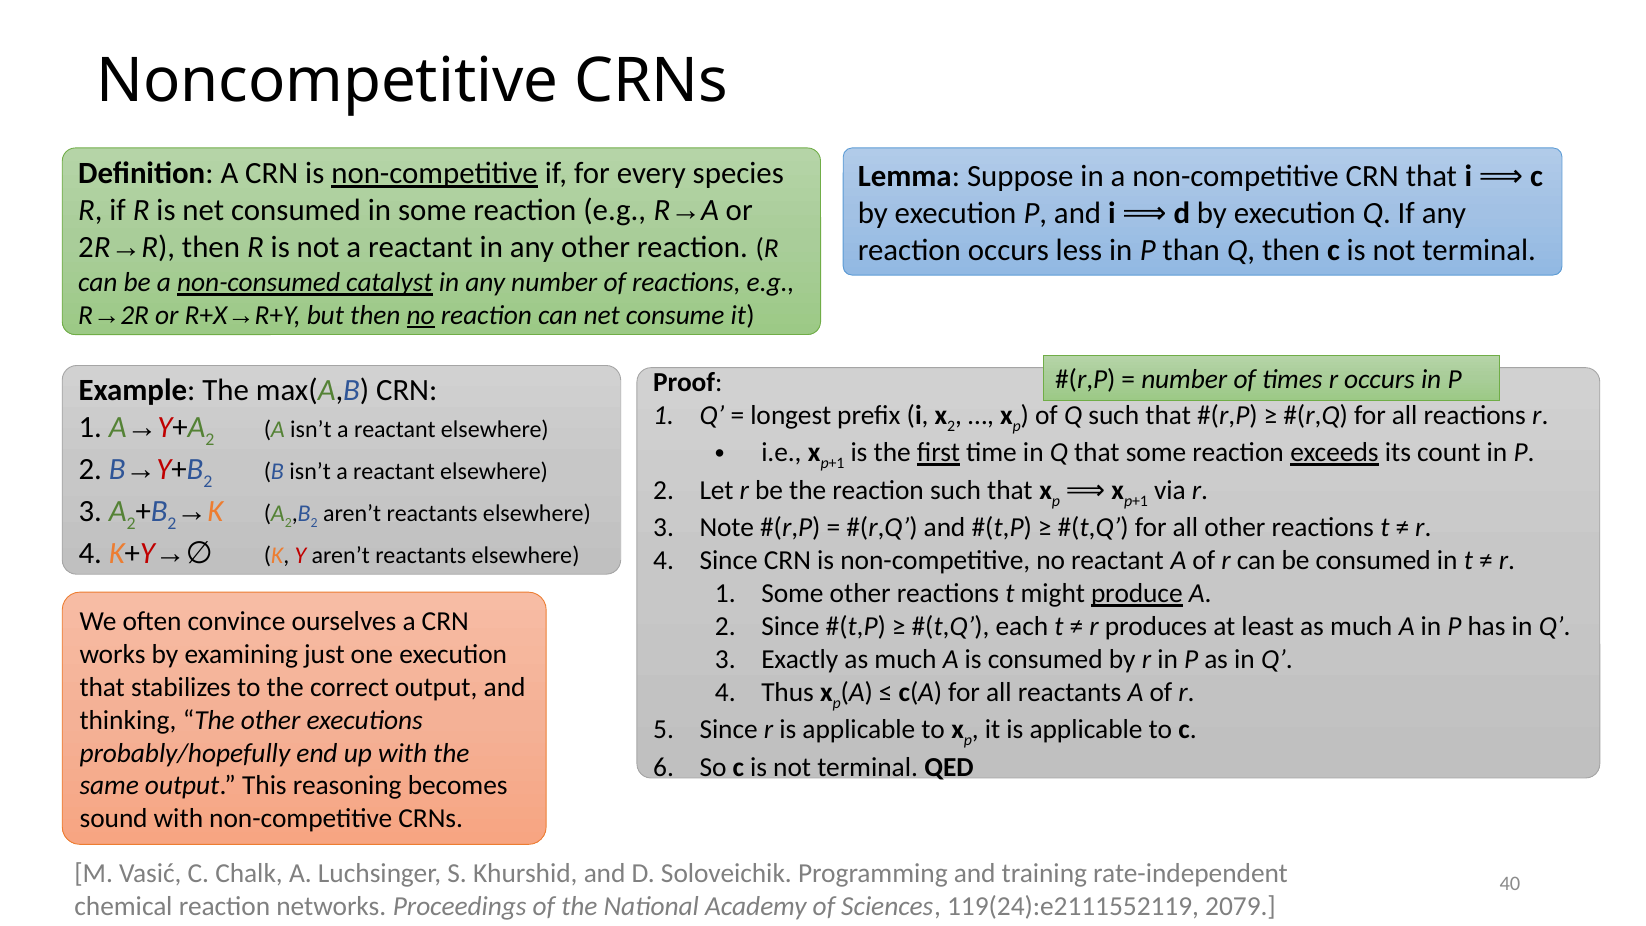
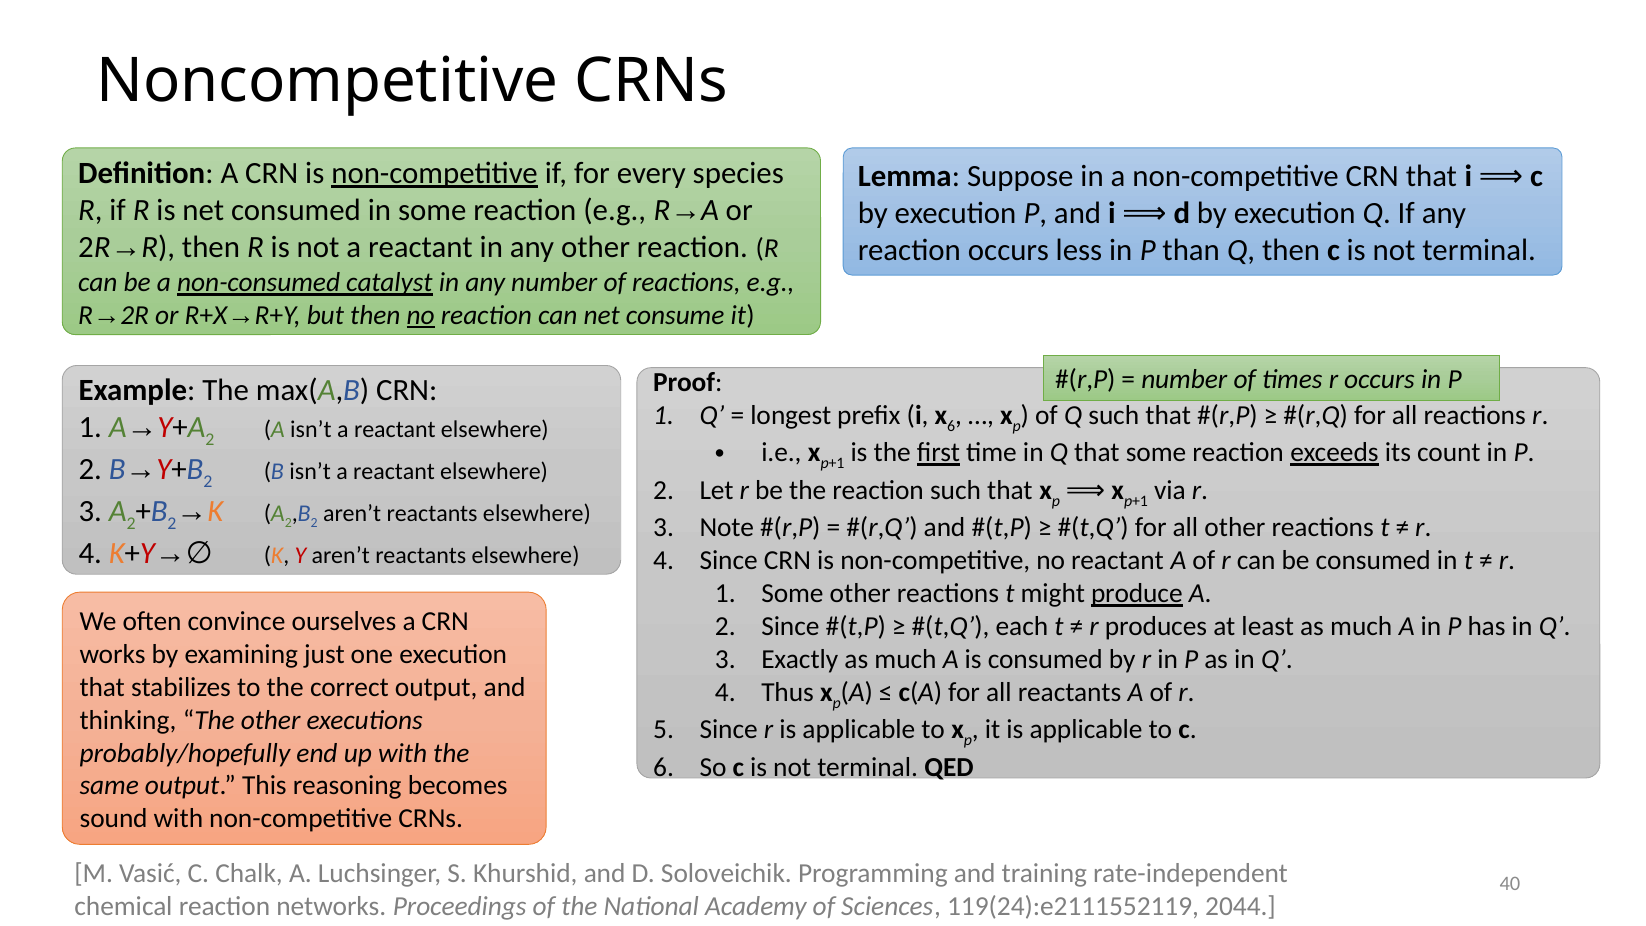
2: 2 -> 6 (951, 426)
2079: 2079 -> 2044 (1241, 906)
